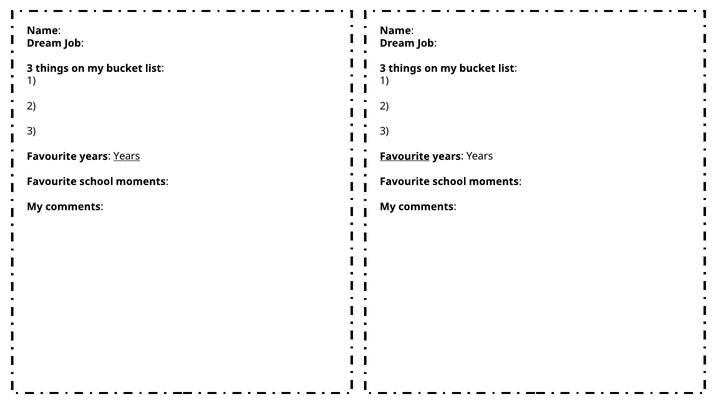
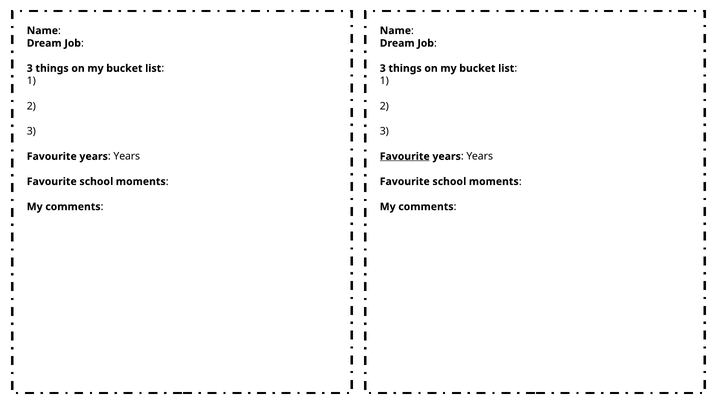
Years underline: present -> none (127, 156)
